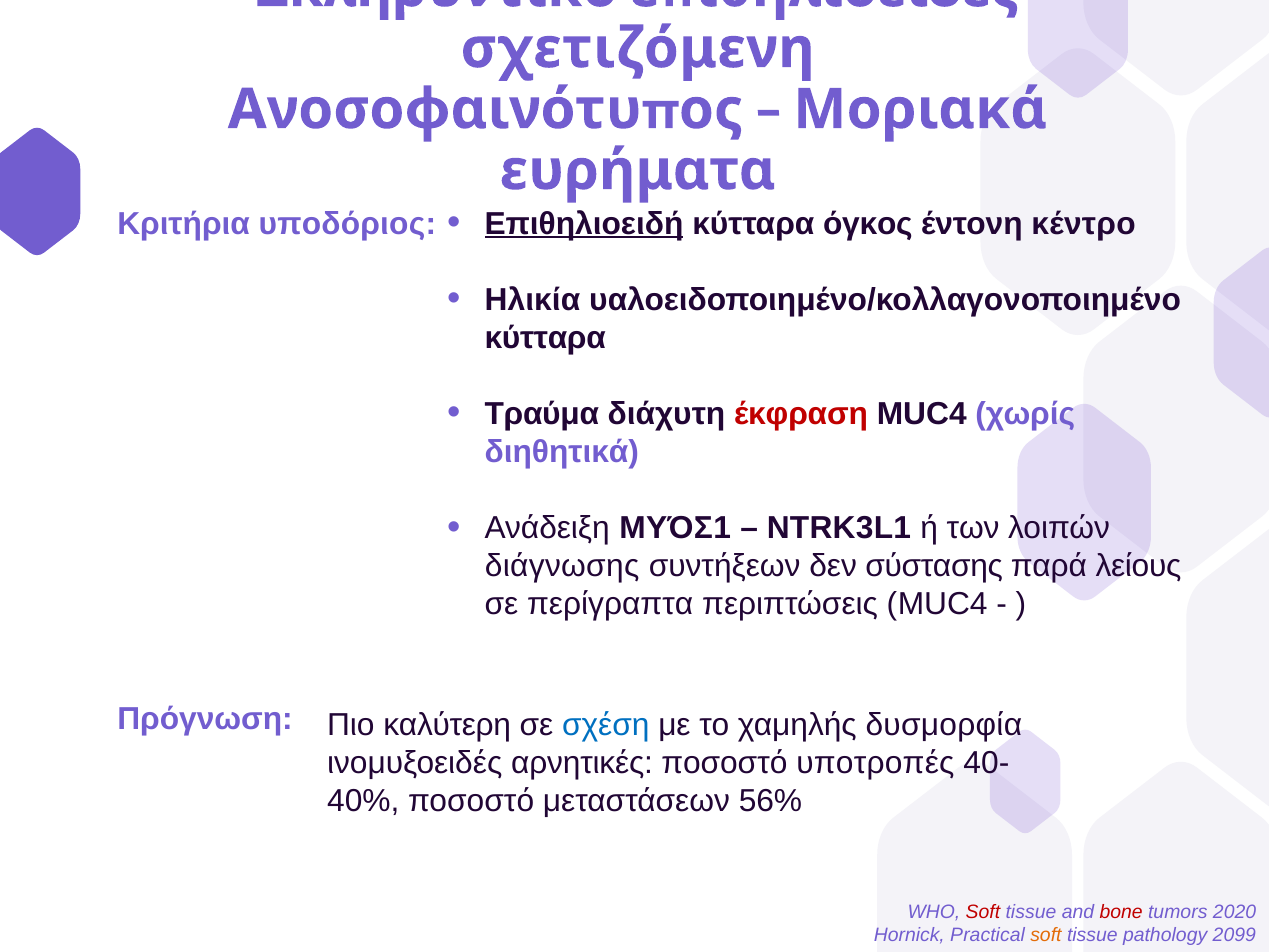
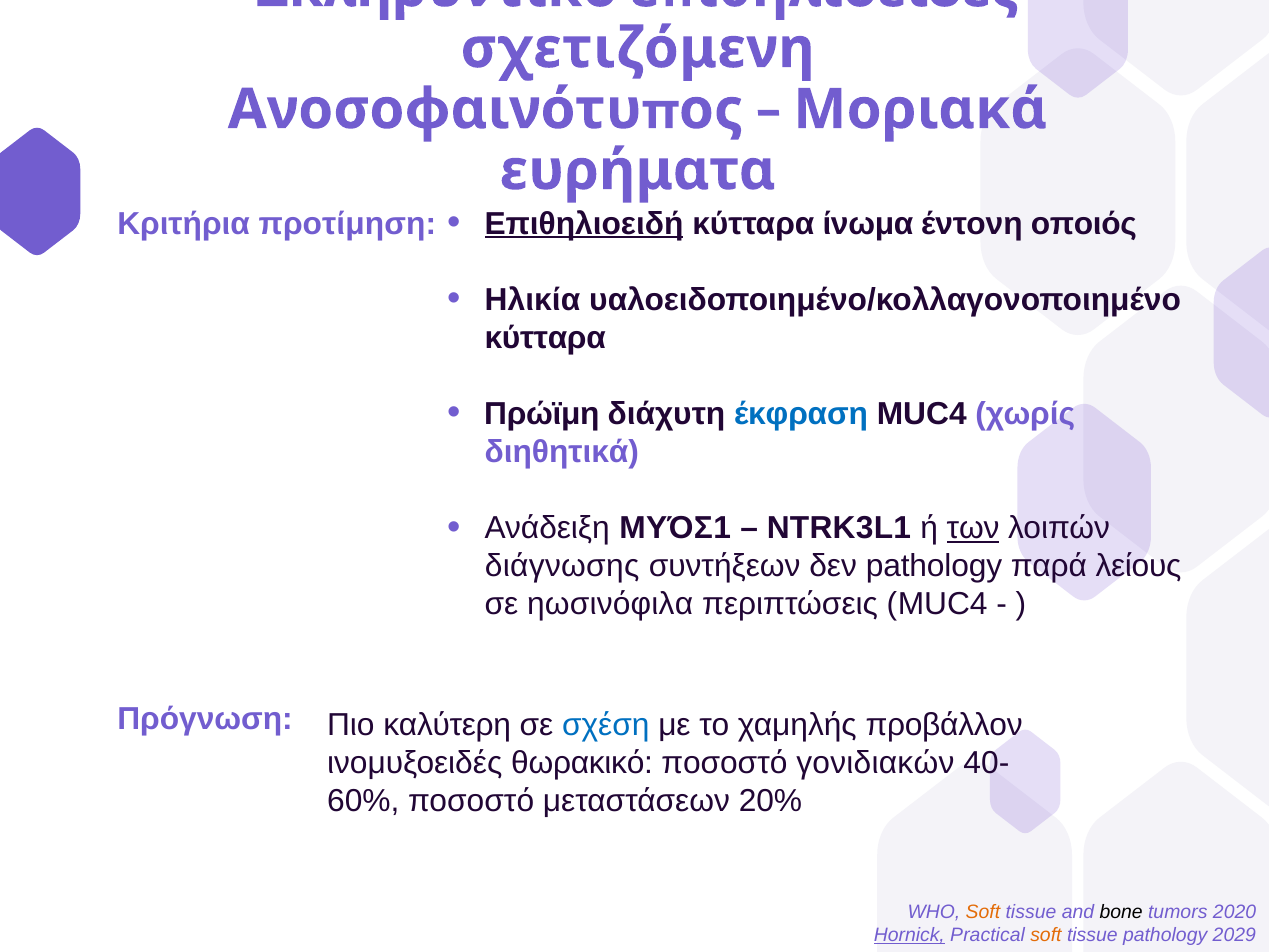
όγκος: όγκος -> ίνωμα (868, 223)
κέντρο: κέντρο -> οποιός (1084, 223)
υποδόριος: υποδόριος -> προτίμηση (347, 223)
Τραύμα: Τραύμα -> Πρώϊμη (542, 414)
έκφραση colour: red -> blue (801, 414)
των underline: none -> present (973, 528)
δεν σύστασης: σύστασης -> pathology (934, 566)
περίγραπτα: περίγραπτα -> ηωσινόφιλα (610, 604)
δυσμορφία: δυσμορφία -> προβάλλον (944, 725)
αρνητικές: αρνητικές -> θωρακικό (582, 763)
υποτροπές: υποτροπές -> γονιδιακών (875, 763)
40%: 40% -> 60% (363, 801)
56%: 56% -> 20% (770, 801)
Soft colour: red -> orange (983, 911)
bone colour: red -> black (1121, 911)
Hornick underline: none -> present (909, 935)
2099: 2099 -> 2029 (1234, 935)
